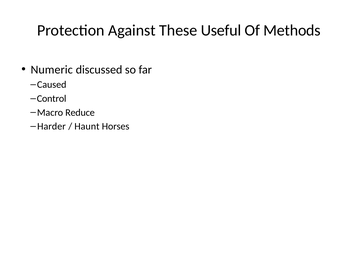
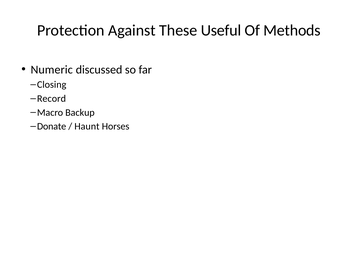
Caused: Caused -> Closing (52, 84)
Control: Control -> Record (51, 98)
Reduce: Reduce -> Backup (80, 112)
Harder: Harder -> Donate (52, 126)
